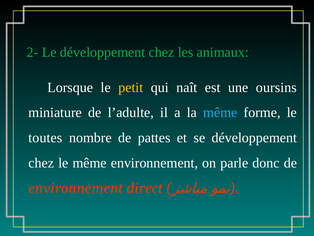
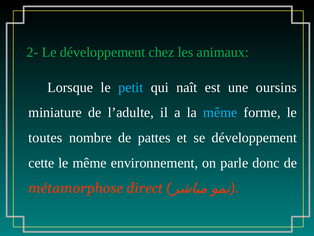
petit colour: yellow -> light blue (131, 87)
chez: chez -> cette (41, 163)
environnement: environnement -> métamorphose (76, 188)
